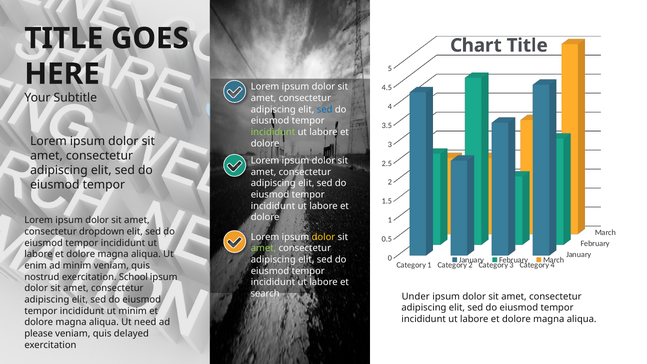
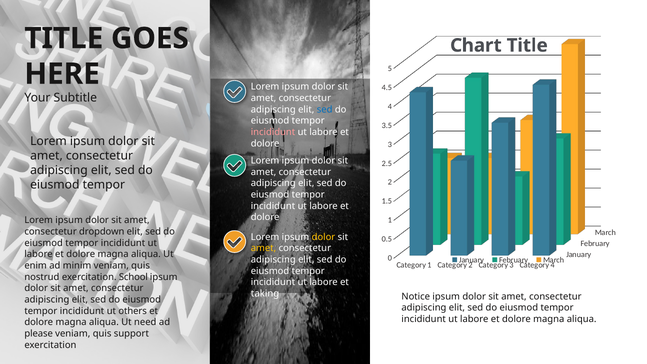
incididunt colour: light green -> pink (273, 132)
amet colour: light green -> yellow (263, 248)
search: search -> taking (265, 294)
Under: Under -> Notice (416, 296)
ut minim: minim -> others (133, 311)
delayed: delayed -> support (131, 334)
